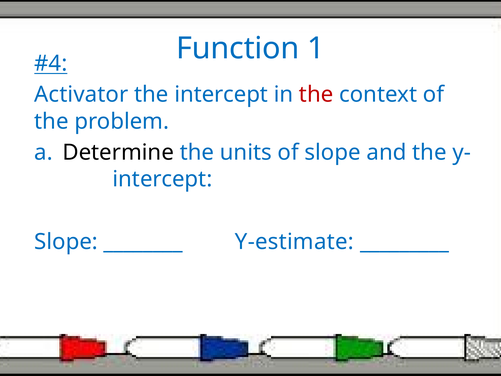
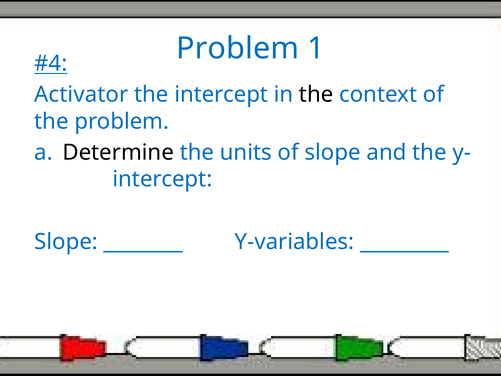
Function: Function -> Problem (238, 48)
the colour: red -> black (316, 95)
Y-estimate: Y-estimate -> Y-variables (294, 242)
